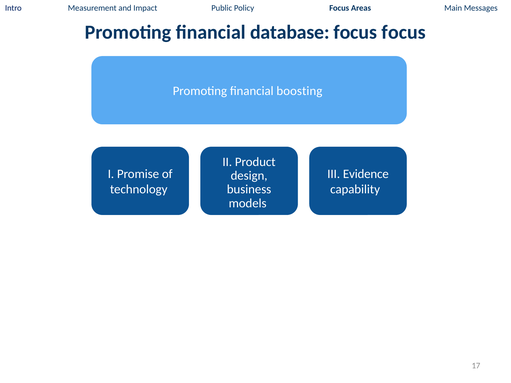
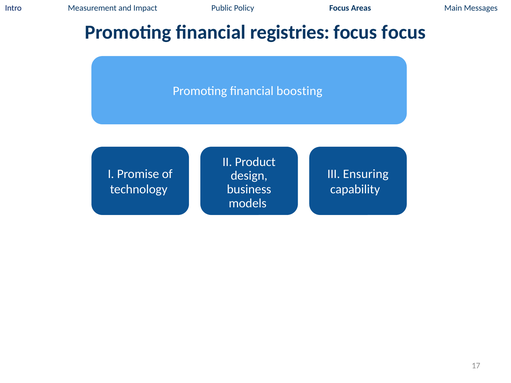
database: database -> registries (290, 32)
Evidence: Evidence -> Ensuring (366, 174)
